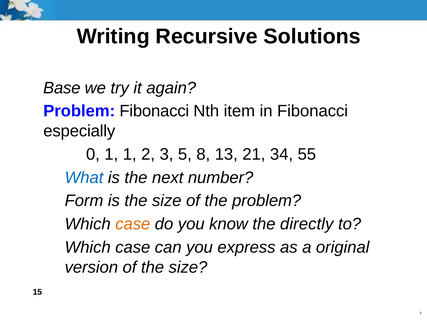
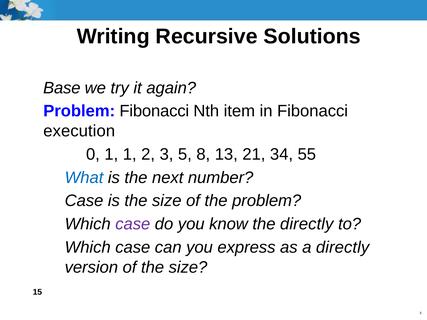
especially: especially -> execution (79, 131)
Form: Form -> Case (84, 201)
case colour: orange -> purple (133, 224)
a original: original -> directly (343, 247)
